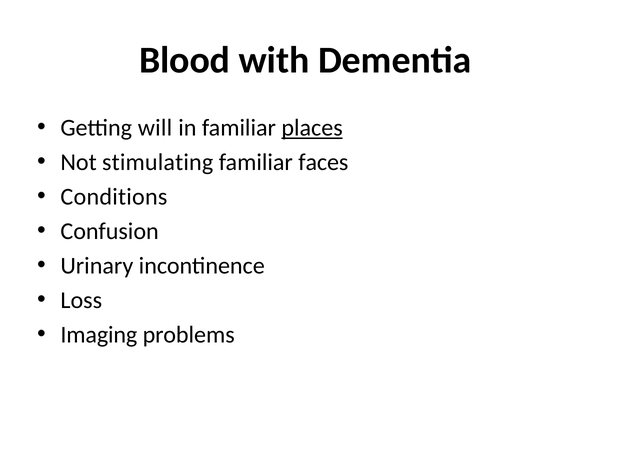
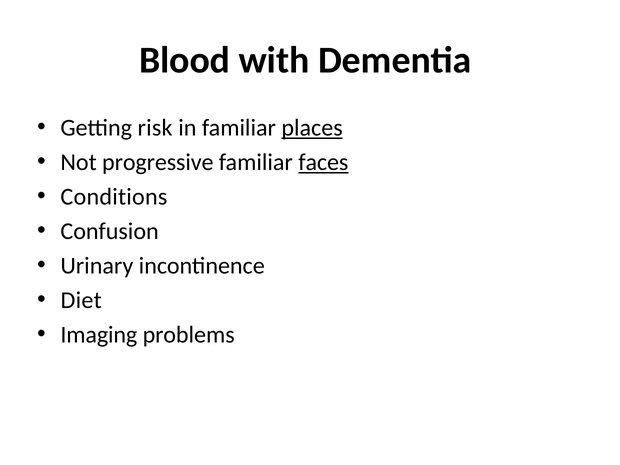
will: will -> risk (155, 128)
stimulating: stimulating -> progressive (158, 162)
faces underline: none -> present (323, 162)
Loss: Loss -> Diet (81, 300)
